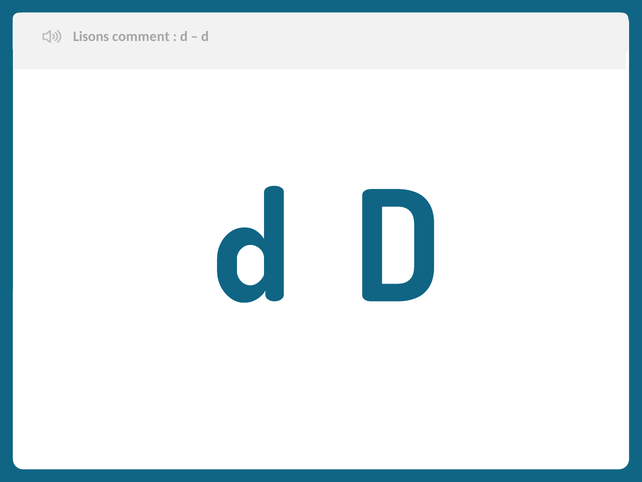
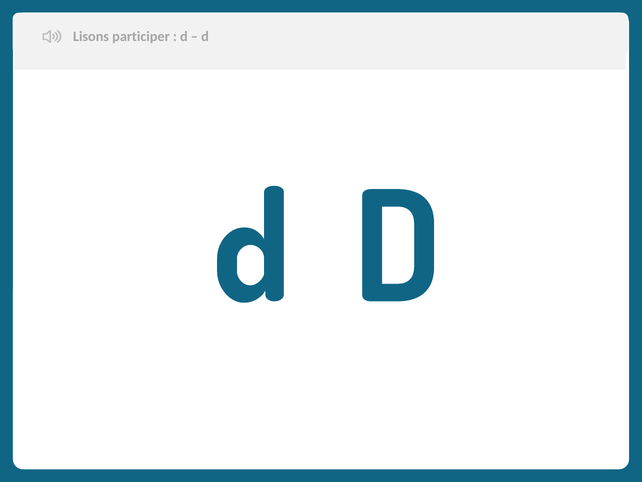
comment: comment -> participer (141, 37)
